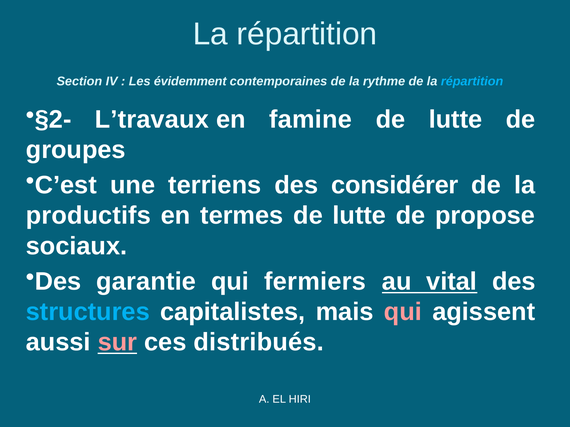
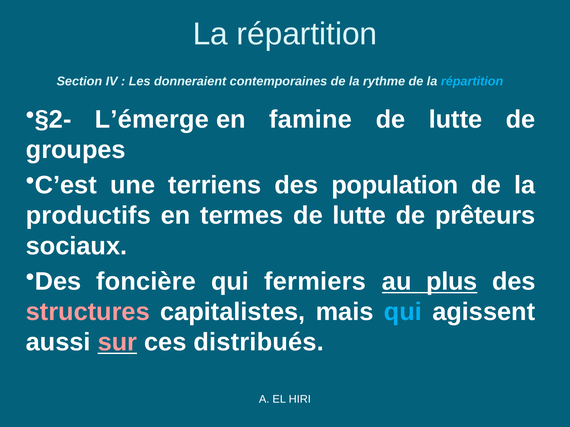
évidemment: évidemment -> donneraient (190, 81)
L’travaux: L’travaux -> L’émerge (152, 120)
considérer: considérer -> population (395, 185)
propose: propose -> prêteurs (485, 216)
garantie: garantie -> foncière (146, 282)
vital: vital -> plus (452, 282)
structures colour: light blue -> pink (88, 312)
qui colour: pink -> light blue (403, 312)
